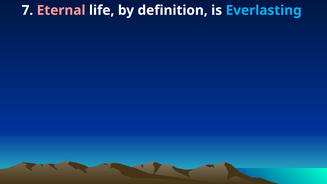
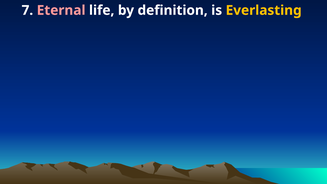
Everlasting colour: light blue -> yellow (264, 10)
